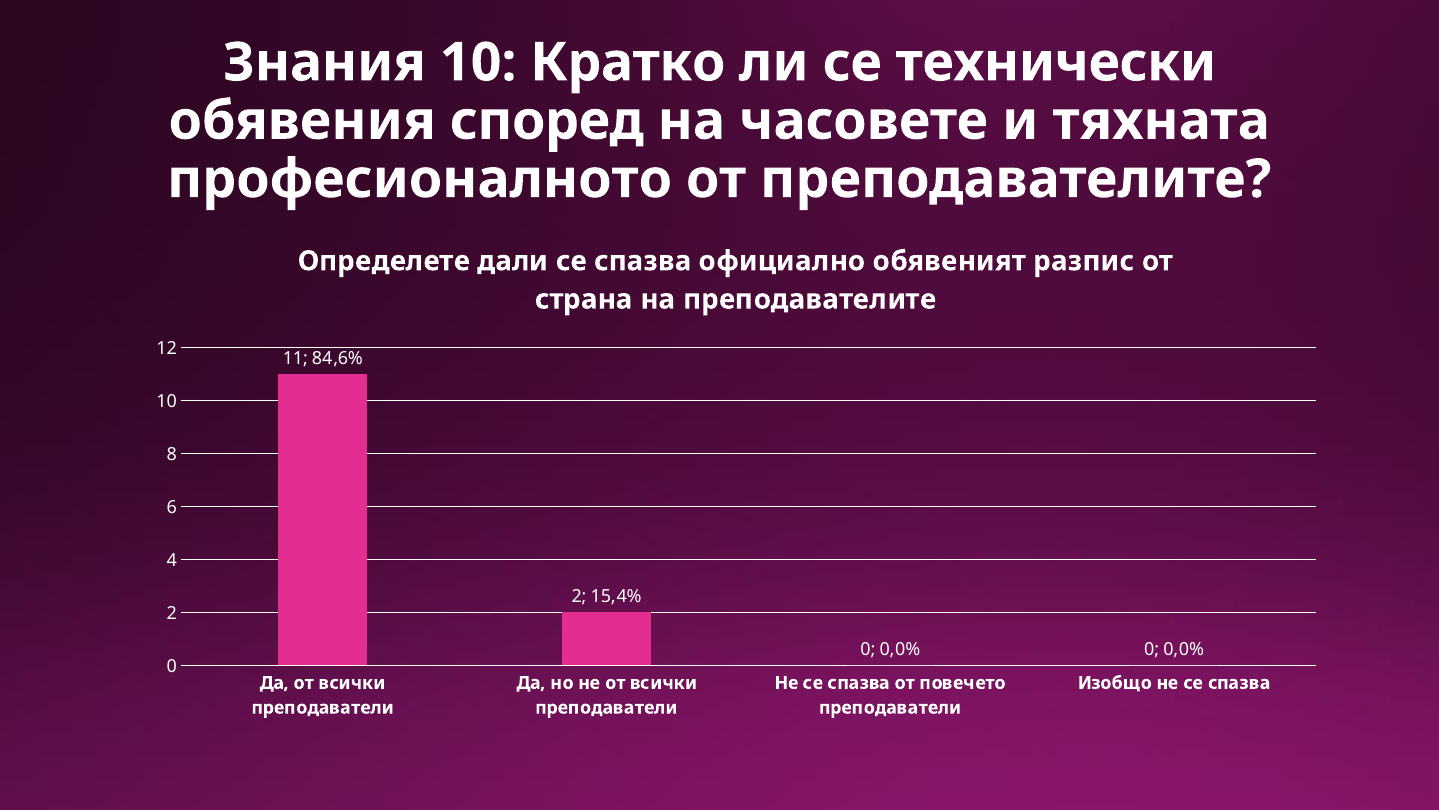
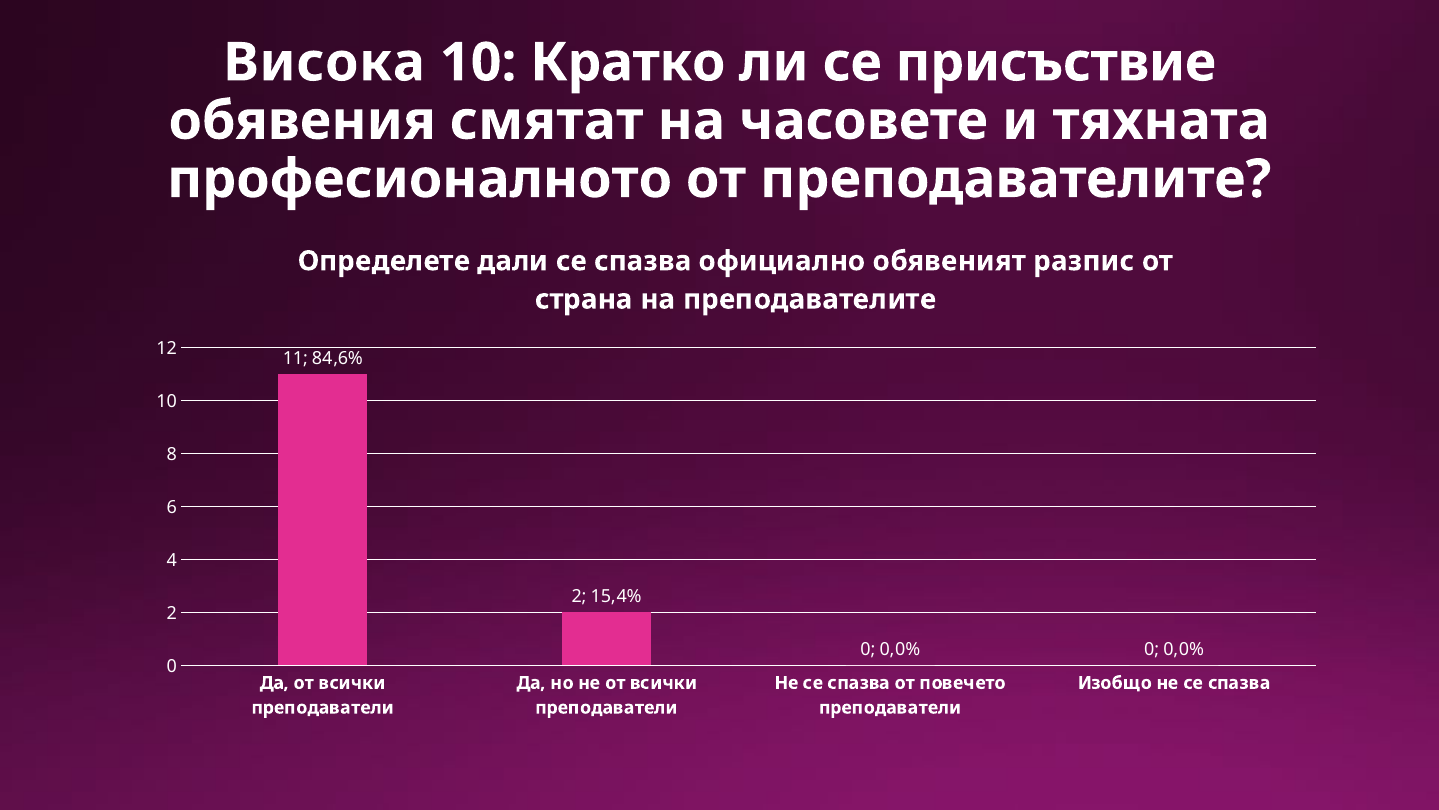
Знания: Знания -> Висока (324, 63)
технически: технически -> присъствие (1056, 63)
според: според -> смятат (547, 121)
